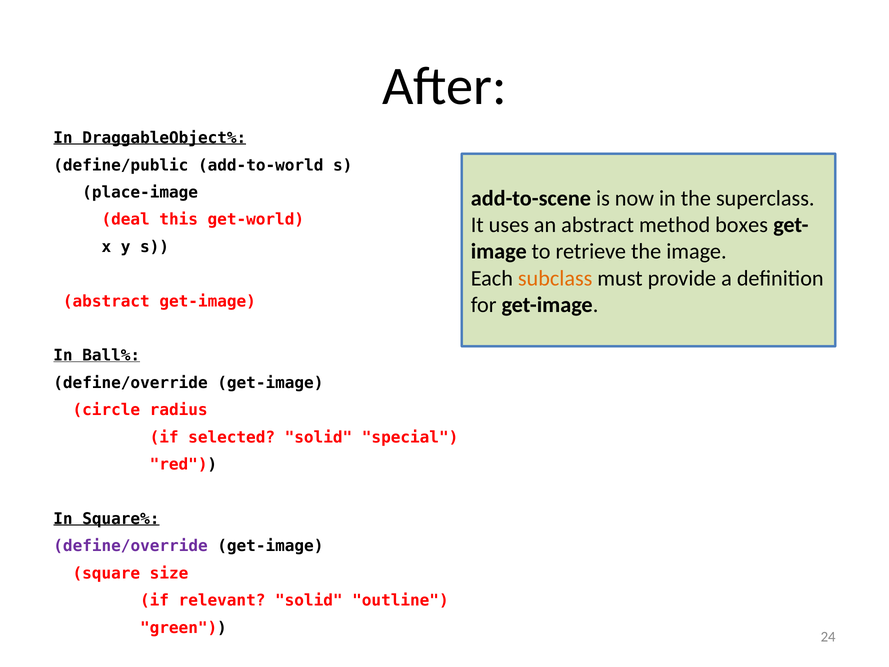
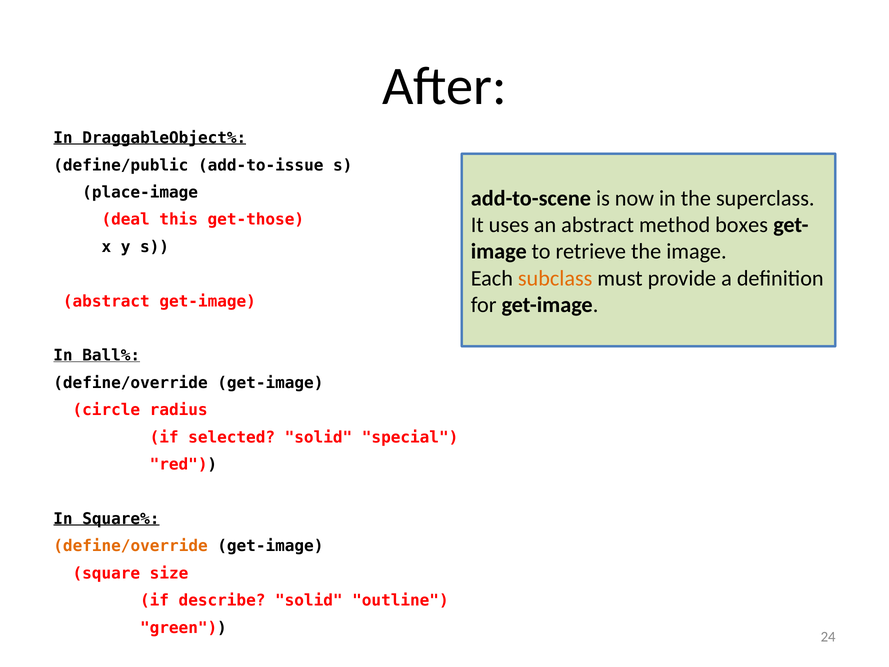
add-to-world: add-to-world -> add-to-issue (261, 165)
get-world: get-world -> get-those (256, 220)
define/override colour: purple -> orange (131, 546)
relevant: relevant -> describe (222, 600)
